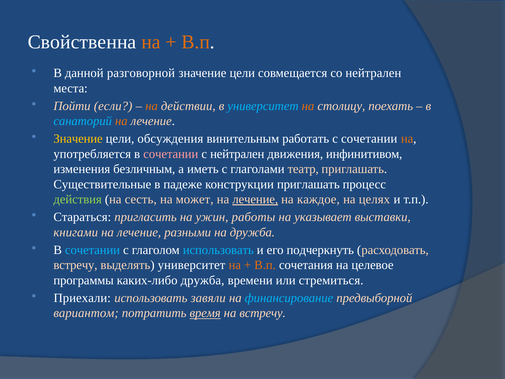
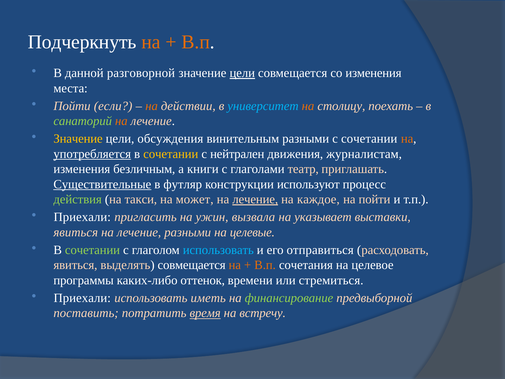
Свойственна: Свойственна -> Подчеркнуть (82, 42)
цели underline: none -> present (242, 73)
со нейтрален: нейтрален -> изменения (373, 73)
санаторий colour: light blue -> light green (83, 121)
винительным работать: работать -> разными (306, 139)
употребляется underline: none -> present (92, 154)
сочетании colour: pink -> yellow (171, 154)
инфинитивом: инфинитивом -> журналистам (364, 154)
иметь: иметь -> книги (203, 169)
Существительные underline: none -> present (102, 184)
падеже: падеже -> футляр (183, 184)
конструкции приглашать: приглашать -> используют (308, 184)
сесть: сесть -> такси (141, 199)
на целях: целях -> пойти (375, 199)
Стараться: Стараться -> Приехали (82, 217)
работы: работы -> вызвала (253, 217)
книгами: книгами -> явиться (76, 232)
на дружба: дружба -> целевые (252, 232)
сочетании colour: light blue -> light green (92, 250)
подчеркнуть: подчеркнуть -> отправиться (320, 250)
встречу: встречу -> явиться (75, 265)
выделять университет: университет -> совмещается (192, 265)
каких-либо дружба: дружба -> оттенок (203, 280)
завяли: завяли -> иметь (208, 298)
финансирование colour: light blue -> light green (289, 298)
вариантом: вариантом -> поставить (86, 313)
